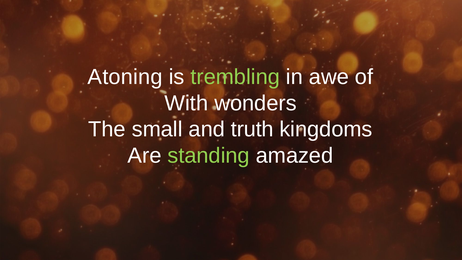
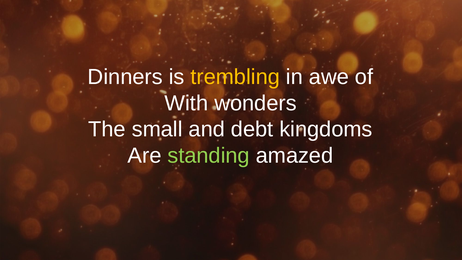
Atoning: Atoning -> Dinners (125, 77)
trembling colour: light green -> yellow (235, 77)
truth: truth -> debt (252, 129)
